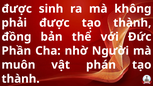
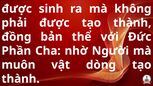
phán: phán -> dòng (101, 65)
